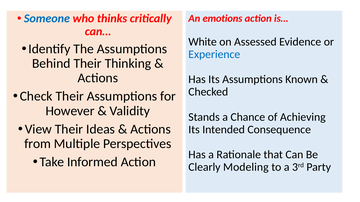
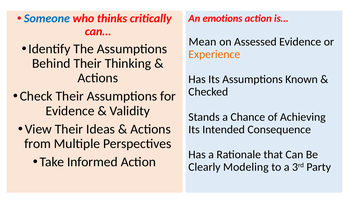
White: White -> Mean (202, 42)
Experience colour: blue -> orange (214, 54)
However: However -> Evidence (70, 111)
